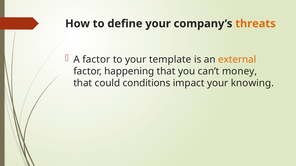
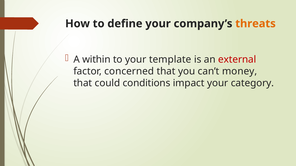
A factor: factor -> within (96, 60)
external colour: orange -> red (237, 60)
happening: happening -> concerned (129, 71)
knowing: knowing -> category (252, 83)
